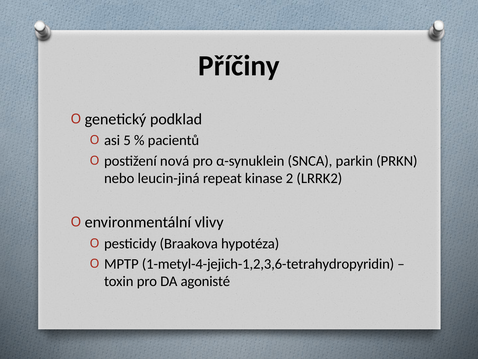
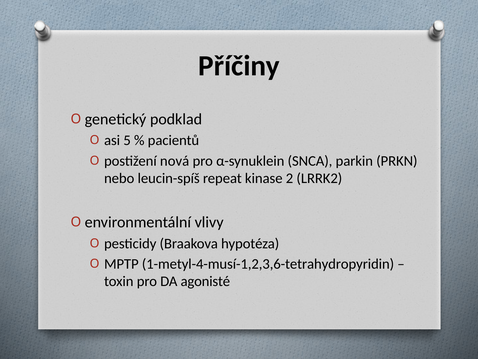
leucin-jiná: leucin-jiná -> leucin-spíš (169, 178)
1-metyl-4-jejich-1,2,3,6-tetrahydropyridin: 1-metyl-4-jejich-1,2,3,6-tetrahydropyridin -> 1-metyl-4-musí-1,2,3,6-tetrahydropyridin (268, 264)
